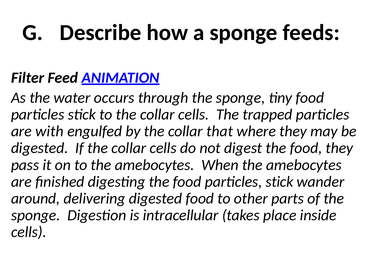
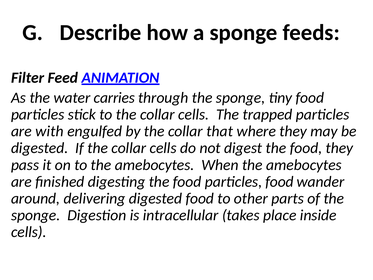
occurs: occurs -> carries (114, 98)
the food particles stick: stick -> food (279, 182)
